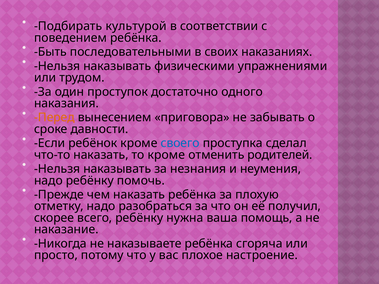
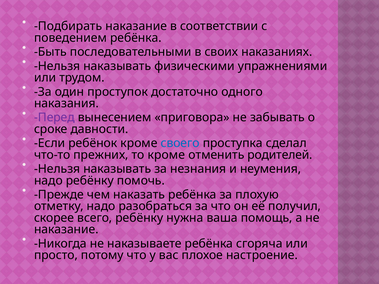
Подбирать культурой: культурой -> наказание (136, 26)
Перед colour: orange -> purple (54, 118)
что-то наказать: наказать -> прежних (101, 155)
